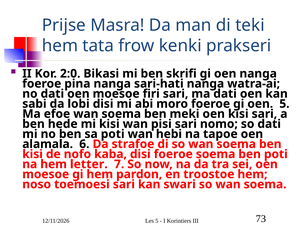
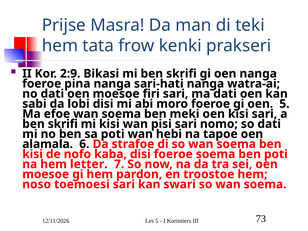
2:0: 2:0 -> 2:9 (70, 74)
hede: hede -> skrifi (63, 124)
